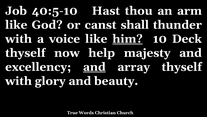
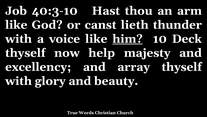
40:5-10: 40:5-10 -> 40:3-10 (55, 11)
shall: shall -> lieth (135, 25)
and underline: present -> none (94, 67)
